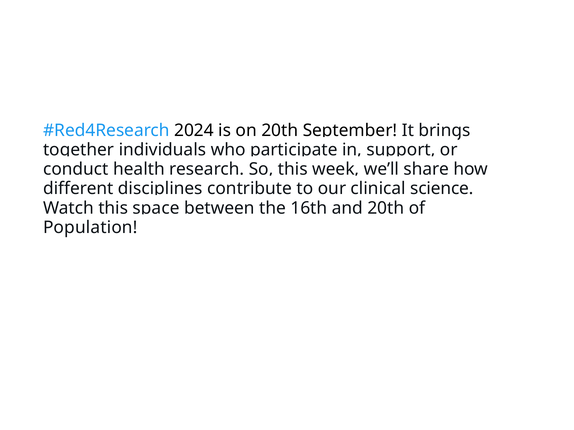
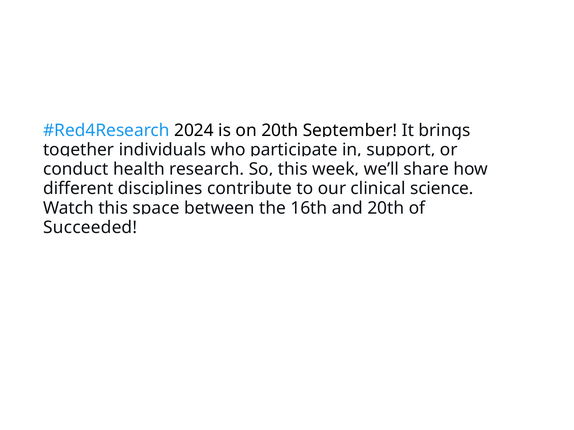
Population: Population -> Succeeded (90, 228)
